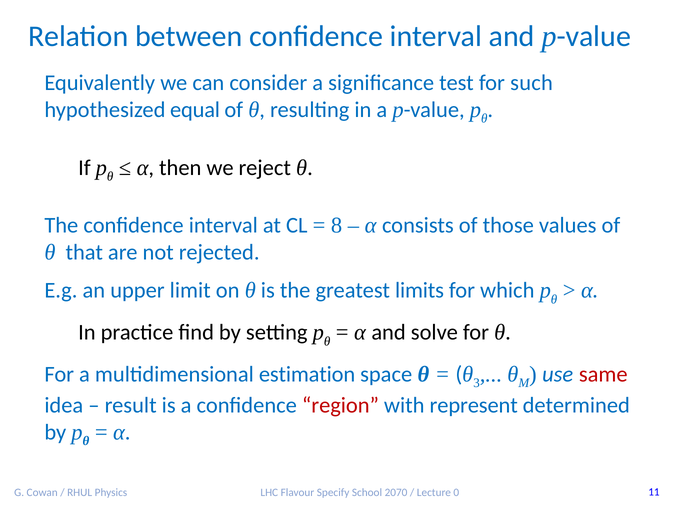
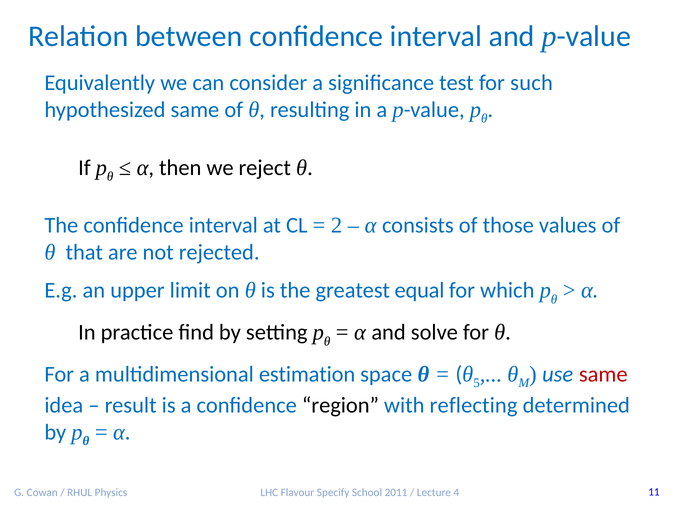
hypothesized equal: equal -> same (195, 110)
8: 8 -> 2 (337, 225)
limits: limits -> equal (420, 291)
3: 3 -> 5 (477, 383)
region colour: red -> black (340, 405)
represent: represent -> reflecting (474, 405)
2070: 2070 -> 2011 (396, 493)
0: 0 -> 4 (456, 493)
